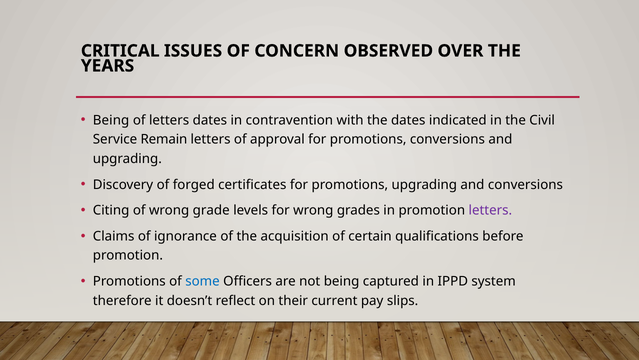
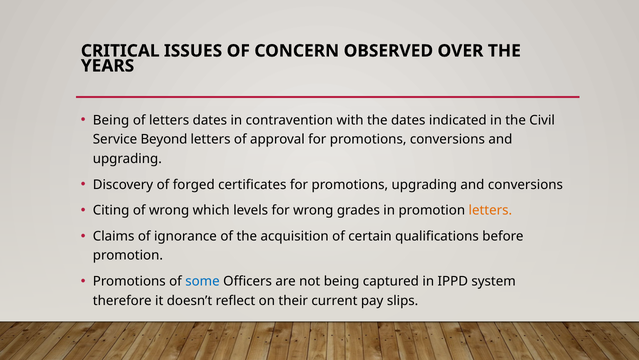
Remain: Remain -> Beyond (164, 139)
grade: grade -> which (211, 210)
letters colour: purple -> orange (490, 210)
